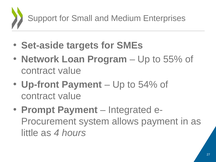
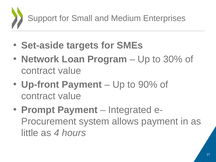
55%: 55% -> 30% (173, 59)
54%: 54% -> 90% (148, 85)
